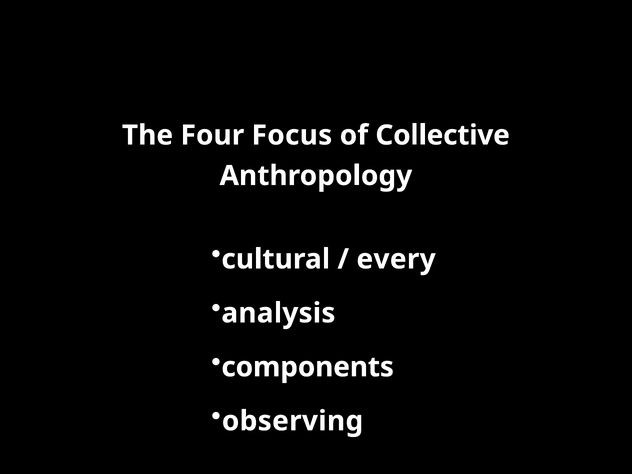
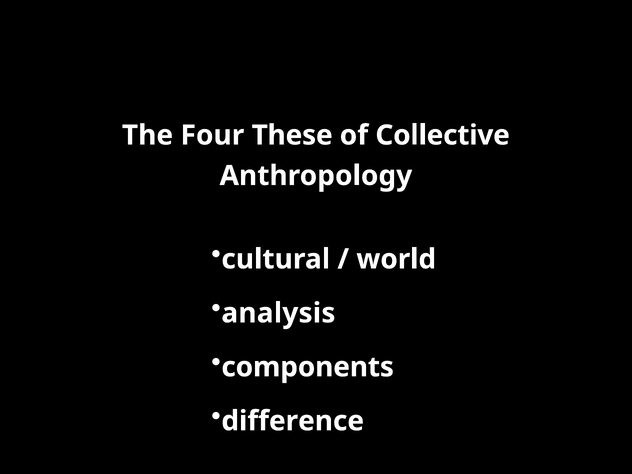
Focus: Focus -> These (292, 135)
every: every -> world (396, 259)
observing: observing -> difference (293, 421)
